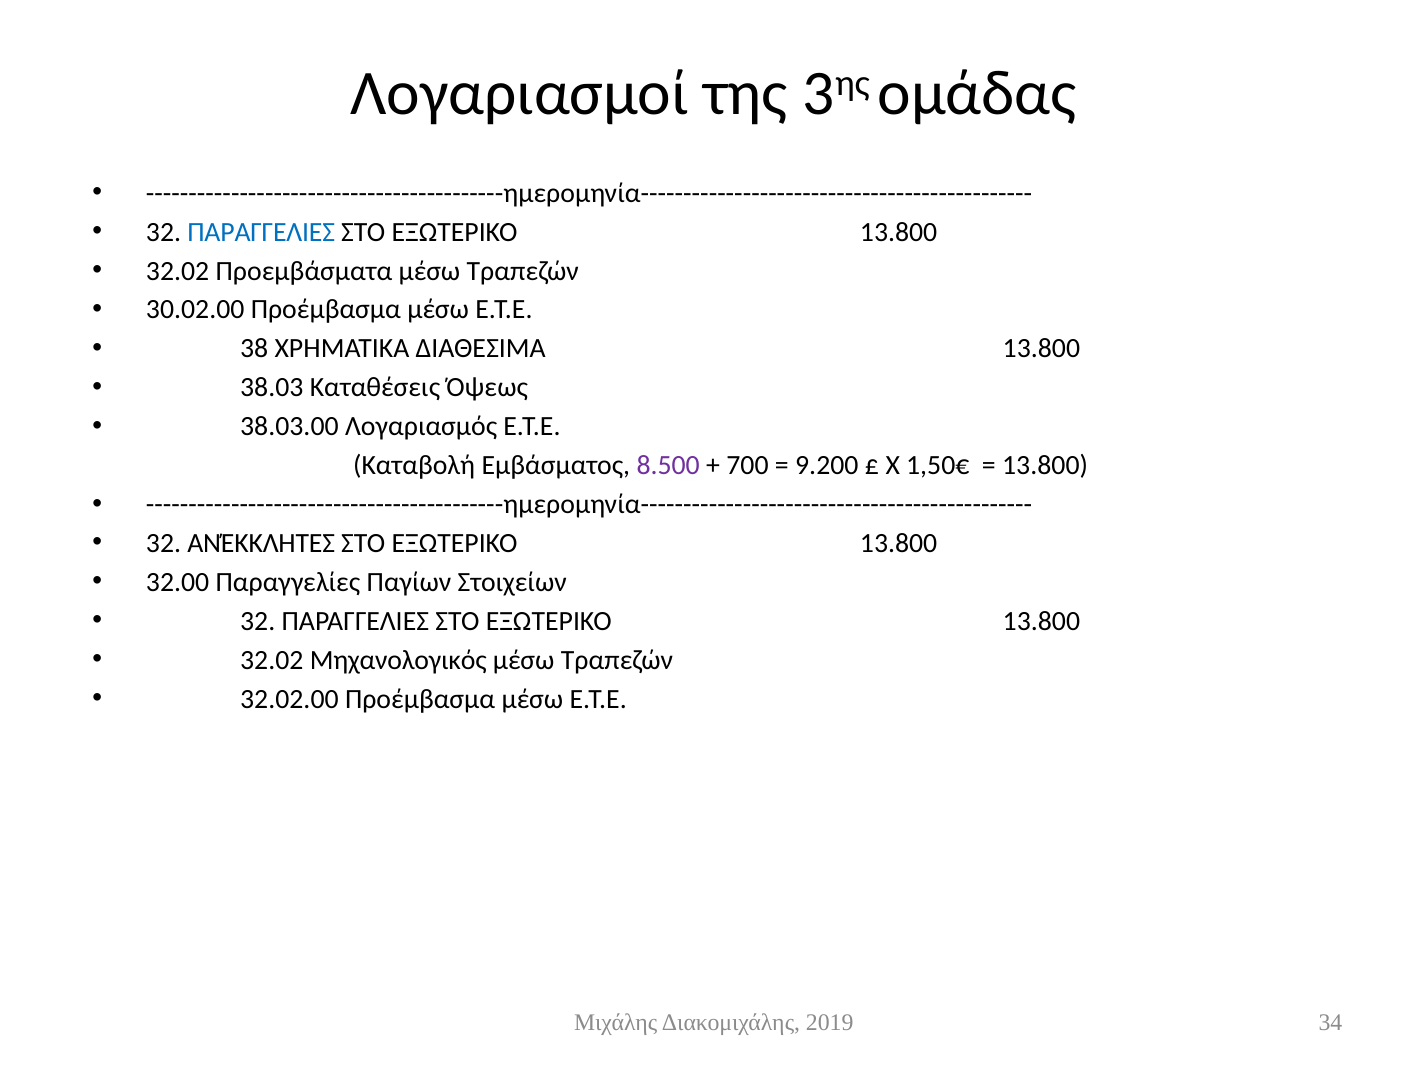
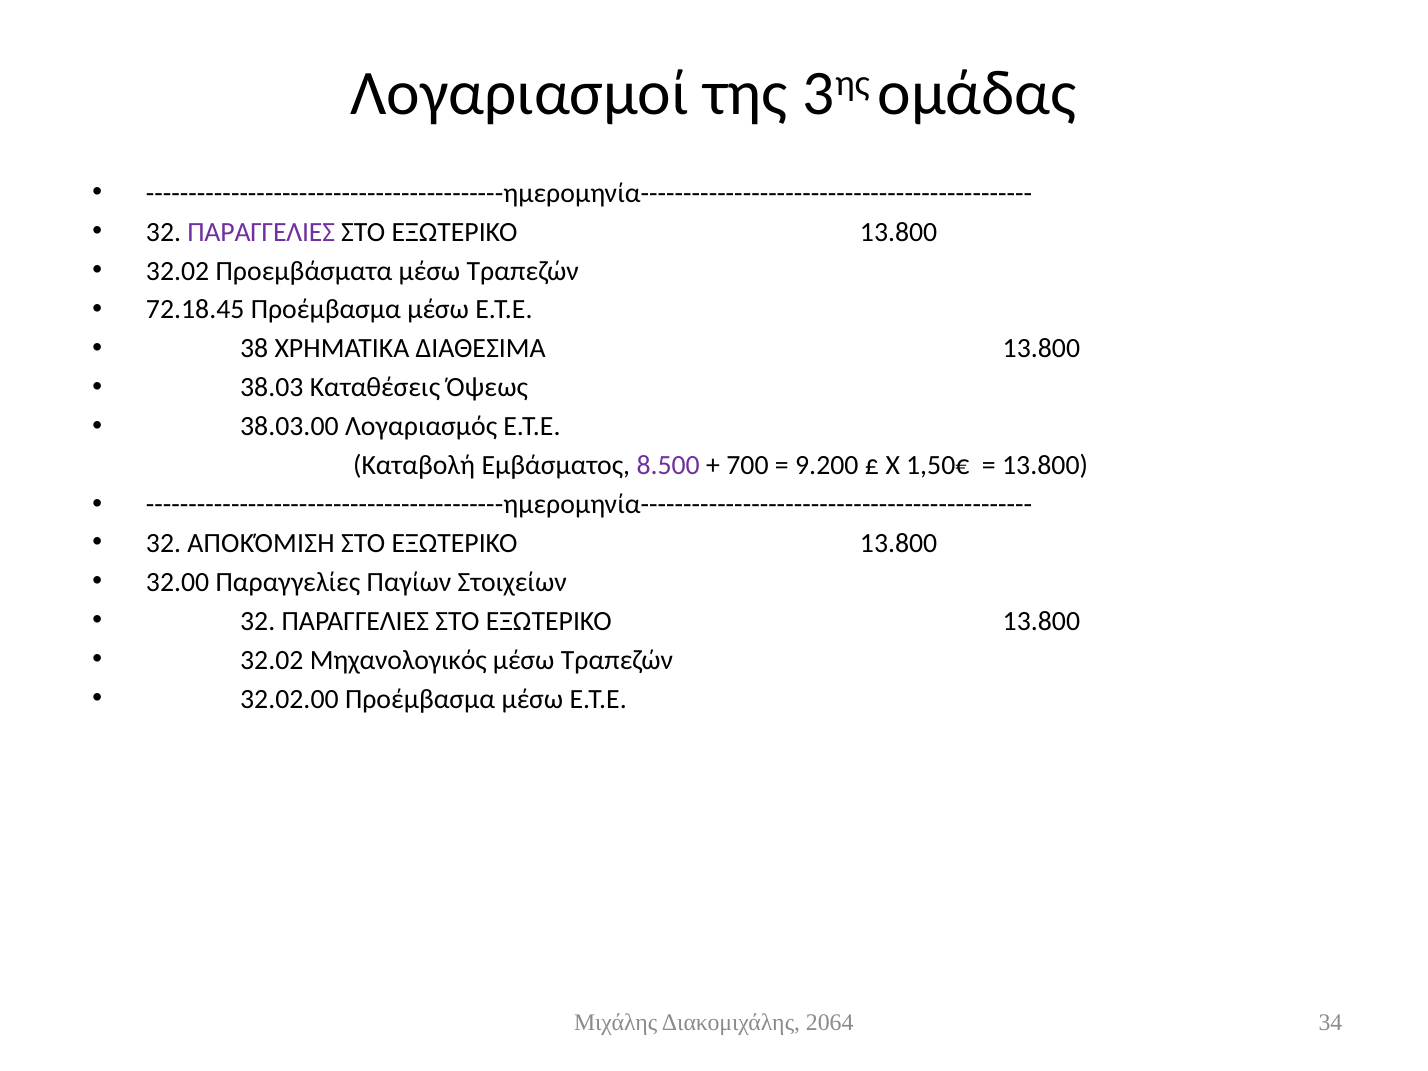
ΠΑΡΑΓΓΕΛΙΕΣ colour: blue -> purple (261, 232)
30.02.00: 30.02.00 -> 72.18.45 (195, 310)
ΑΝΈΚΚΛΗΤΕΣ: ΑΝΈΚΚΛΗΤΕΣ -> ΑΠΟΚΌΜΙΣΗ (261, 543)
2019: 2019 -> 2064 (830, 1023)
